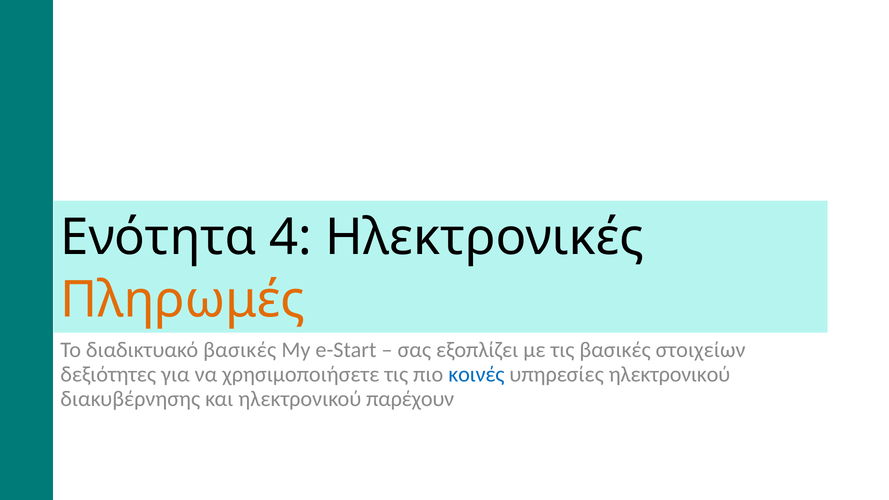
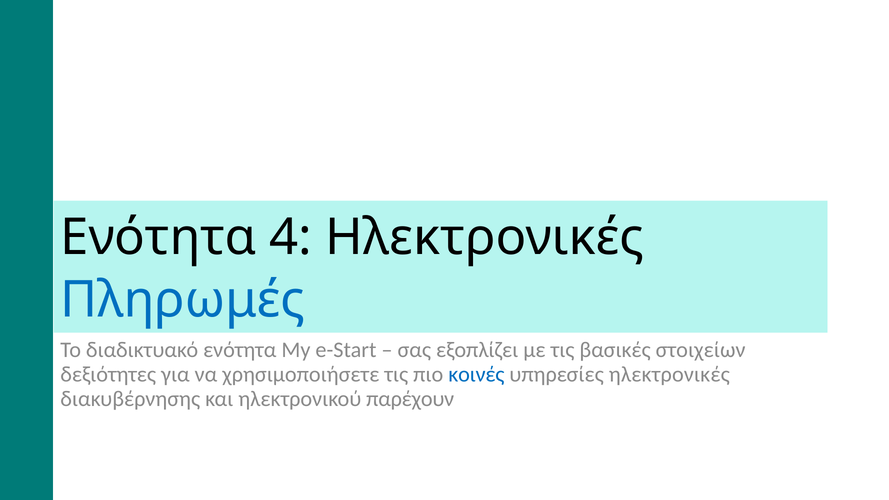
Πληρωμές colour: orange -> blue (183, 300)
διαδικτυακό βασικές: βασικές -> ενότητα (240, 350)
υπηρεσίες ηλεκτρονικού: ηλεκτρονικού -> ηλεκτρονικές (669, 375)
